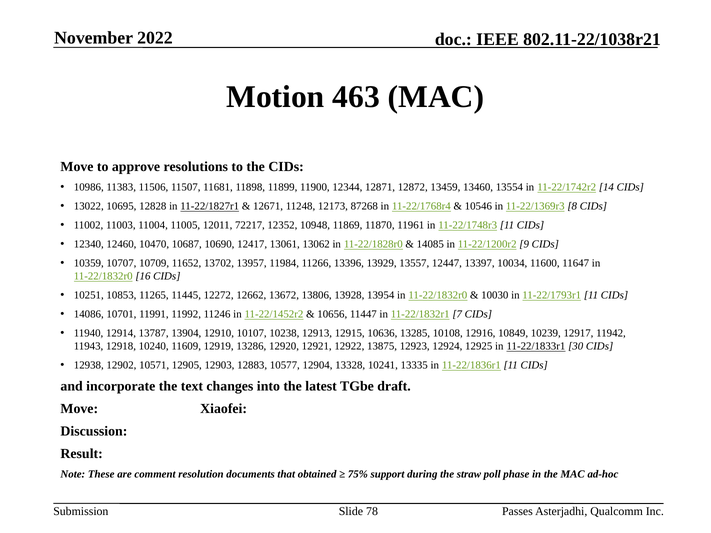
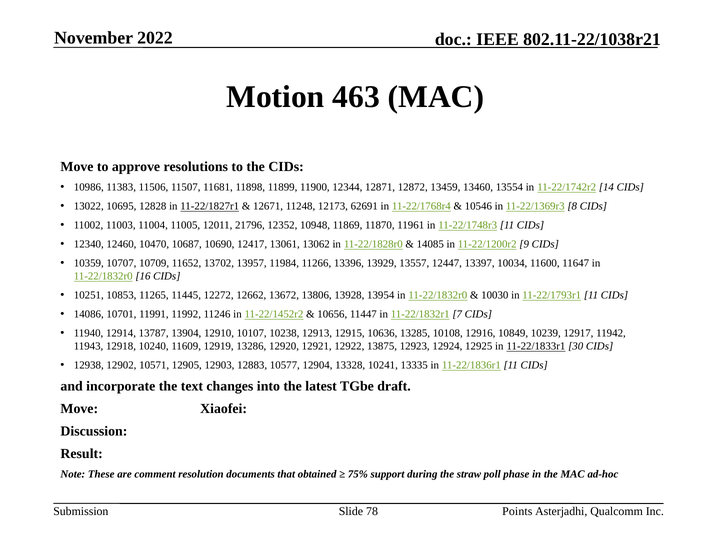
87268: 87268 -> 62691 (364, 206)
72217: 72217 -> 21796 (250, 225)
Passes: Passes -> Points (517, 511)
